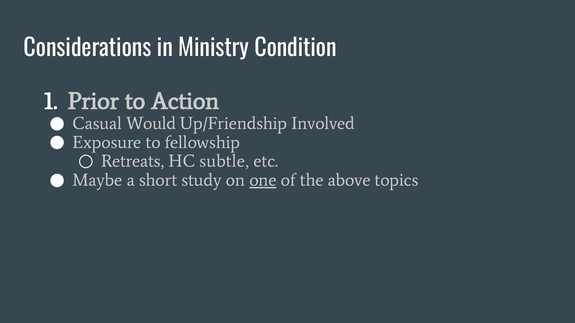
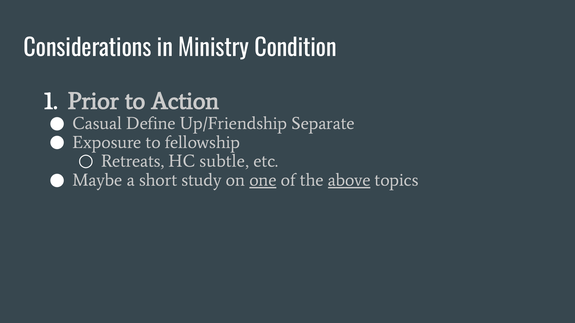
Would: Would -> Define (151, 123)
Involved: Involved -> Separate (323, 123)
above underline: none -> present (349, 180)
